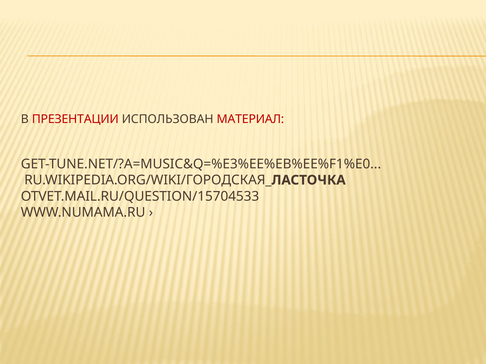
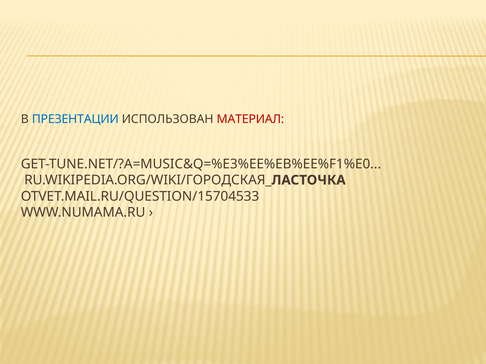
ПРЕЗЕНТАЦИИ colour: red -> blue (75, 119)
